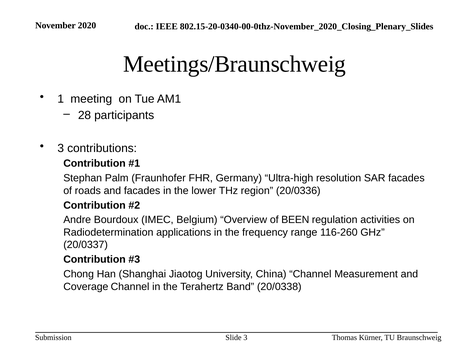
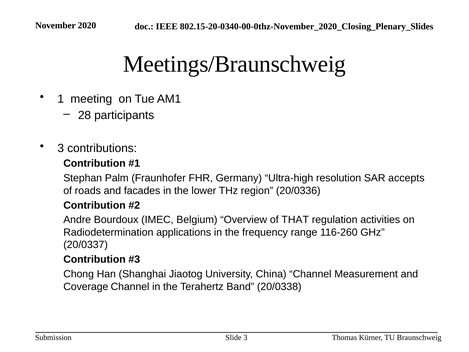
SAR facades: facades -> accepts (406, 178)
BEEN: BEEN -> THAT (295, 220)
